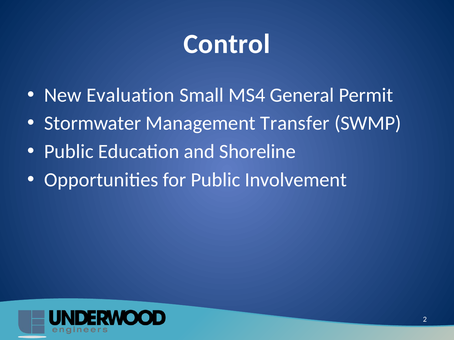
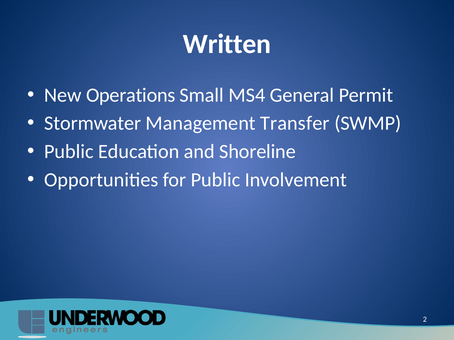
Control: Control -> Written (227, 44)
Evaluation: Evaluation -> Operations (131, 95)
